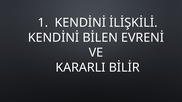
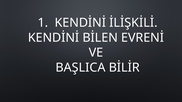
KARARLI: KARARLI -> BAŞLICA (80, 68)
